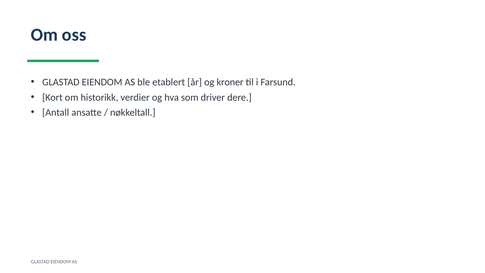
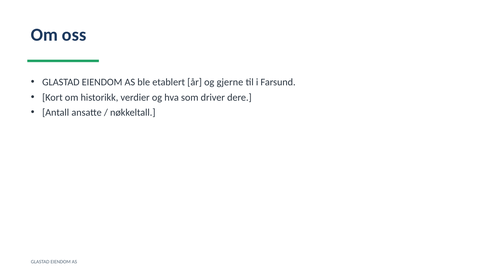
kroner: kroner -> gjerne (230, 82)
